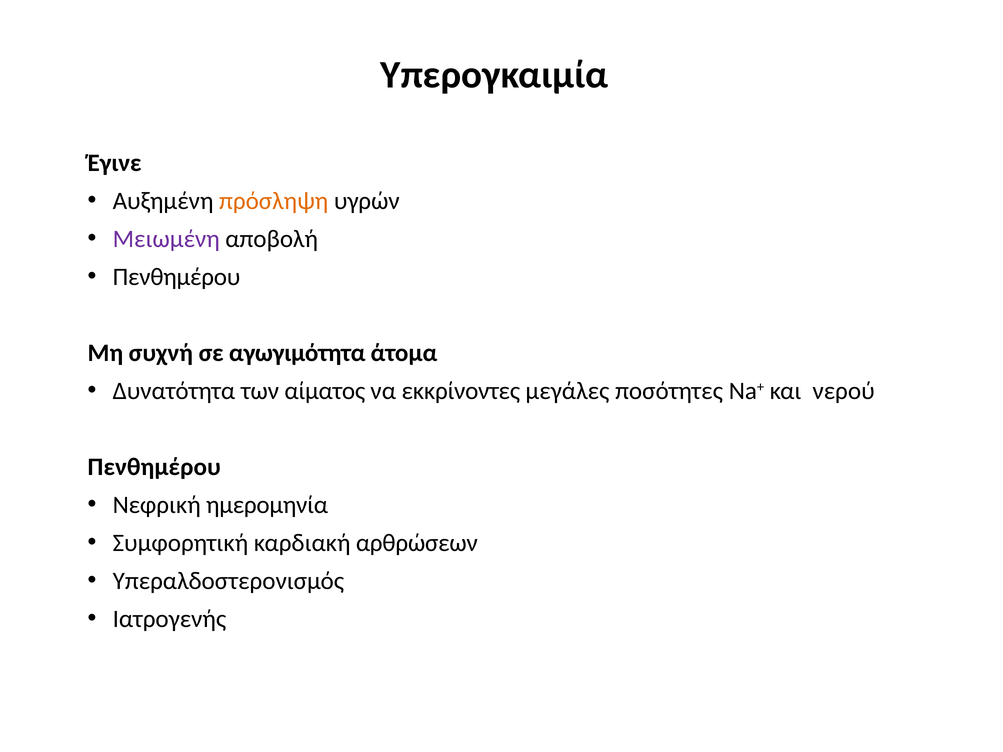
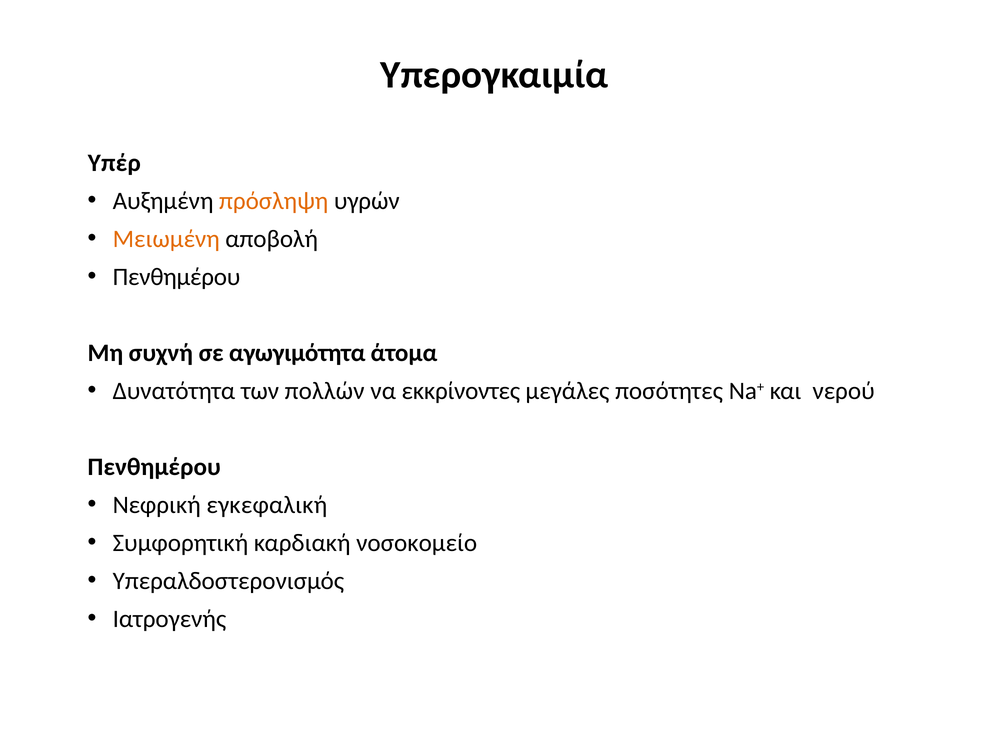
Έγινε: Έγινε -> Υπέρ (114, 163)
Μειωμένη colour: purple -> orange (166, 239)
αίματος: αίματος -> πολλών (325, 391)
ημερομηνία: ημερομηνία -> εγκεφαλική (267, 505)
αρθρώσεων: αρθρώσεων -> νοσοκομείο (417, 543)
